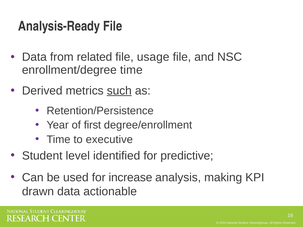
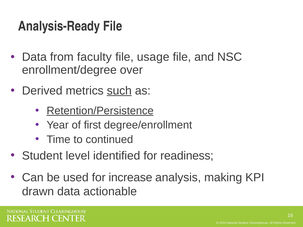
related: related -> faculty (94, 57)
enrollment/degree time: time -> over (131, 70)
Retention/Persistence underline: none -> present (100, 111)
executive: executive -> continued (109, 140)
predictive: predictive -> readiness (187, 156)
